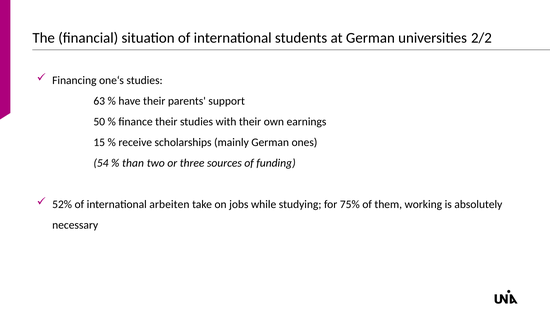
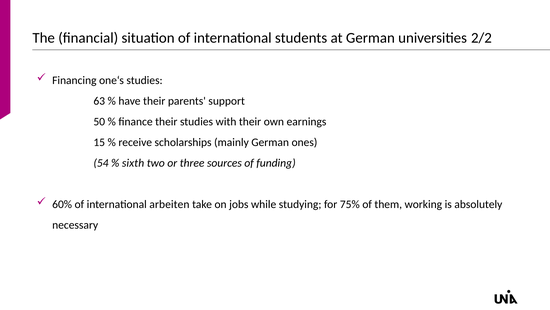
than: than -> sixth (133, 163)
52%: 52% -> 60% (62, 204)
